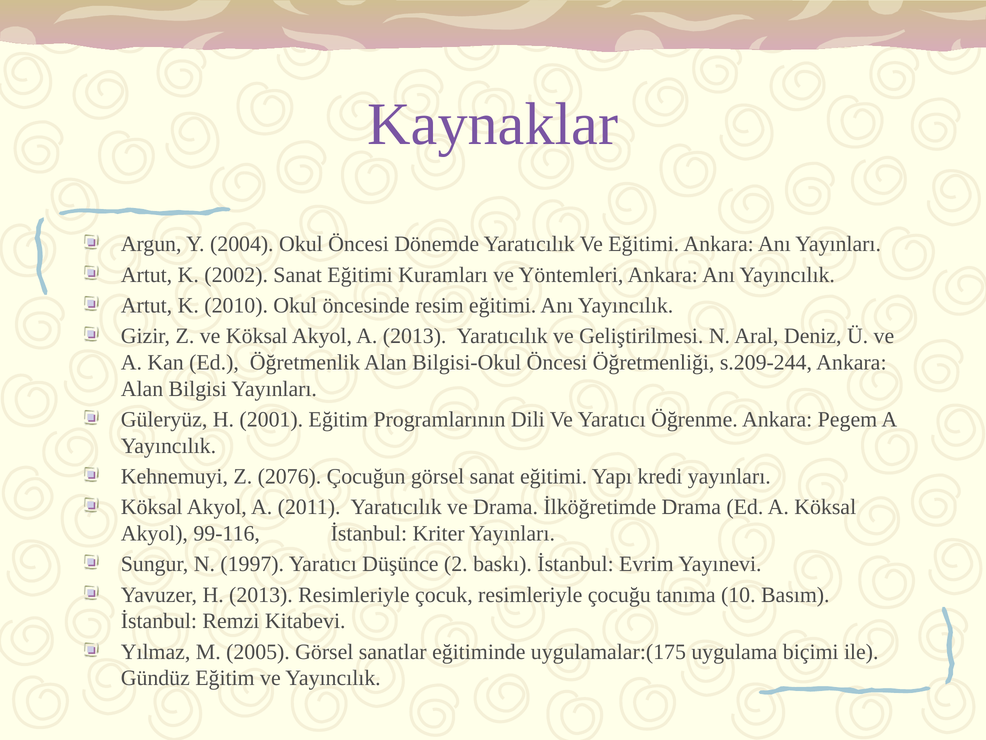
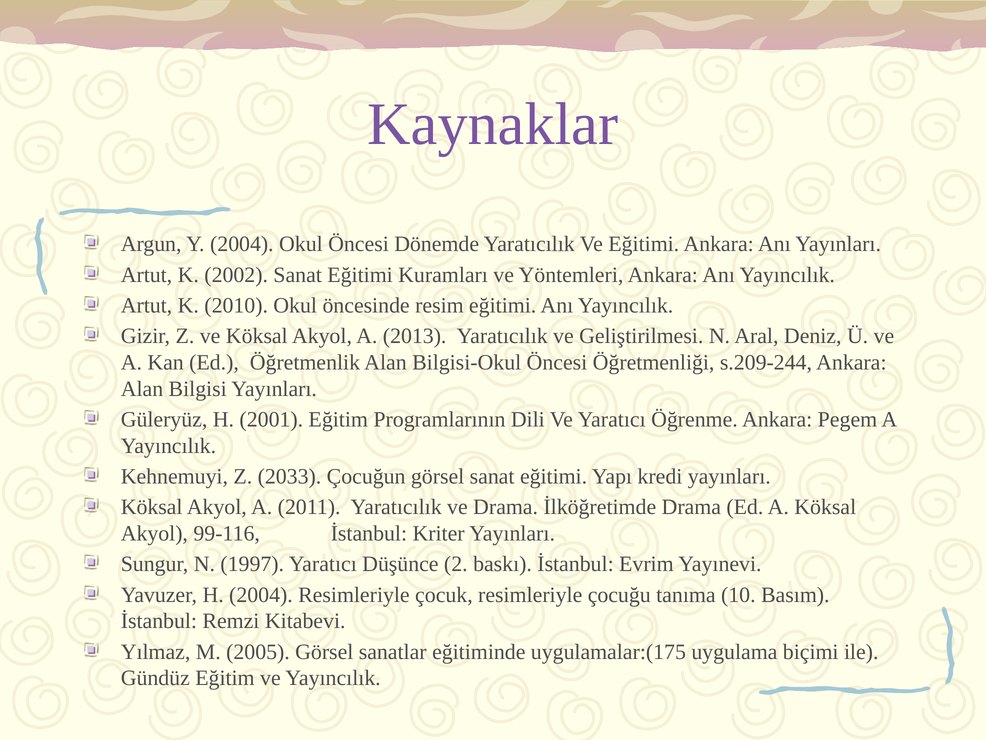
2076: 2076 -> 2033 (289, 476)
H 2013: 2013 -> 2004 (261, 594)
